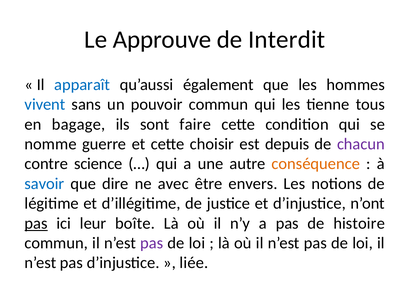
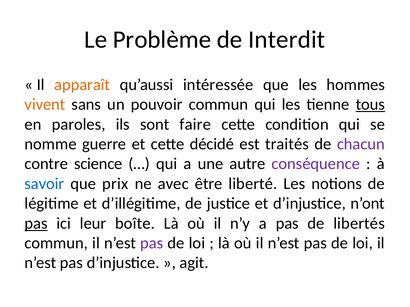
Approuve: Approuve -> Problème (162, 40)
apparaît colour: blue -> orange (82, 85)
également: également -> intéressée (218, 85)
vivent colour: blue -> orange (45, 105)
tous underline: none -> present (370, 105)
bagage: bagage -> paroles (79, 125)
choisir: choisir -> décidé (212, 144)
depuis: depuis -> traités (287, 144)
conséquence colour: orange -> purple (316, 164)
dire: dire -> prix (115, 184)
envers: envers -> liberté (253, 184)
histoire: histoire -> libertés (359, 224)
liée: liée -> agit (194, 263)
